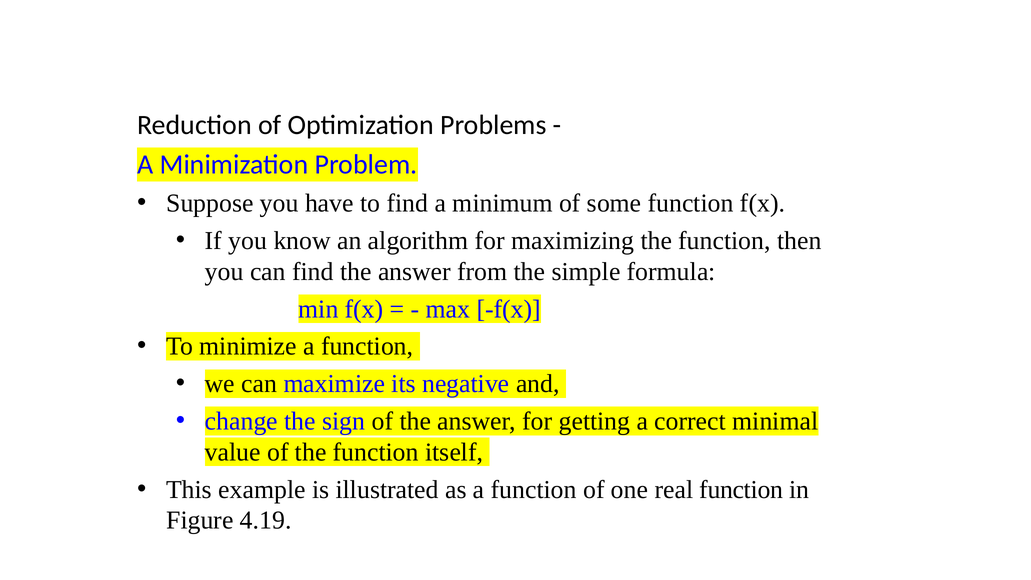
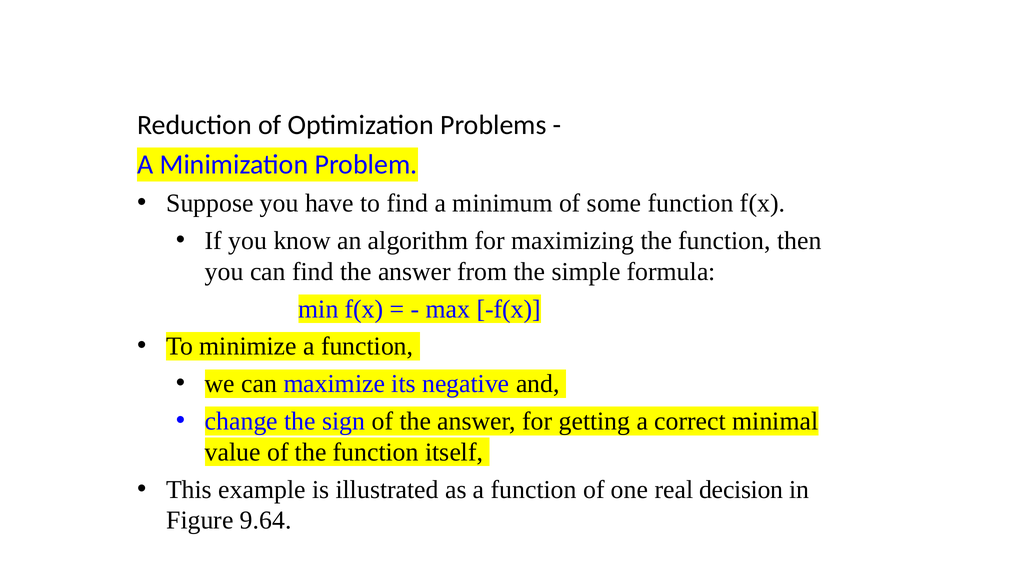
real function: function -> decision (741, 489)
4.19: 4.19 -> 9.64 (266, 520)
